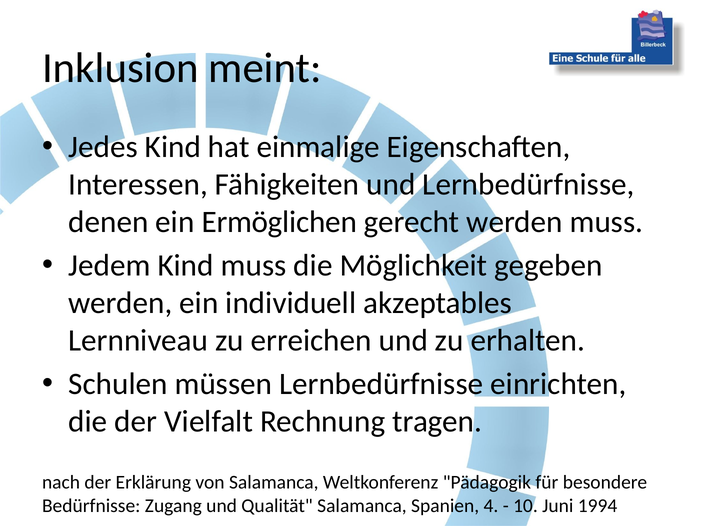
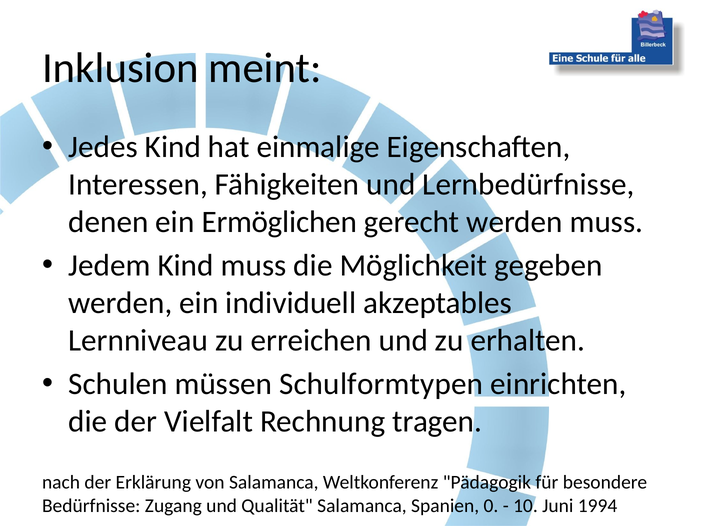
müssen Lernbedürfnisse: Lernbedürfnisse -> Schulformtypen (381, 384)
4: 4 -> 0 (491, 505)
